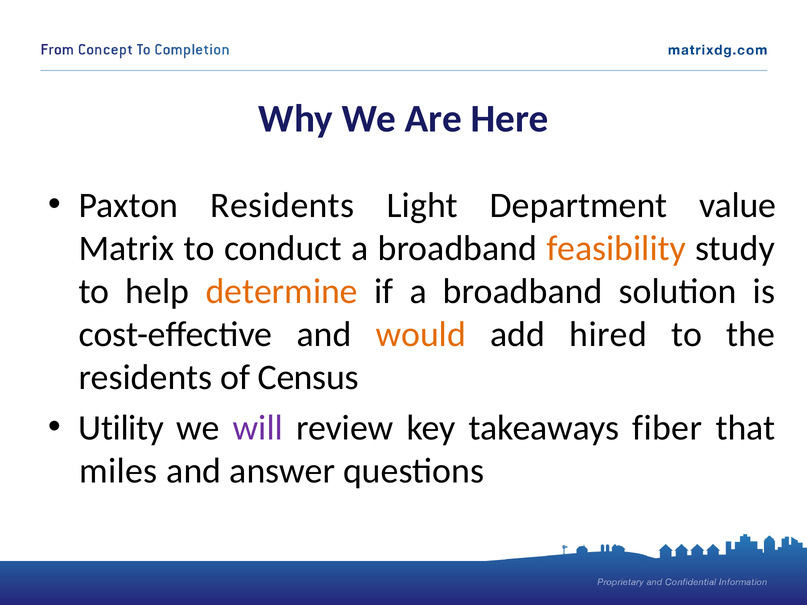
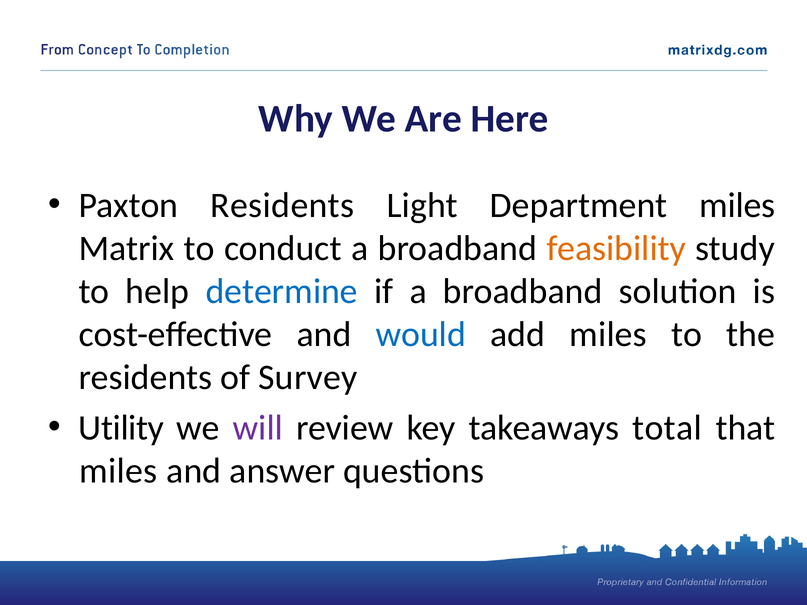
Department value: value -> miles (737, 205)
determine colour: orange -> blue (282, 292)
would colour: orange -> blue (421, 335)
add hired: hired -> miles (608, 335)
Census: Census -> Survey (308, 378)
fiber: fiber -> total (667, 428)
